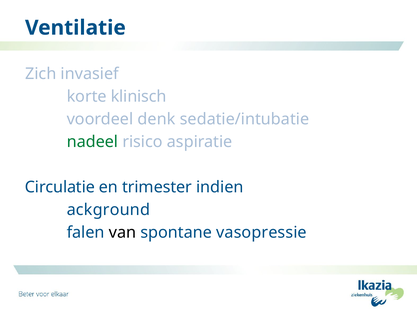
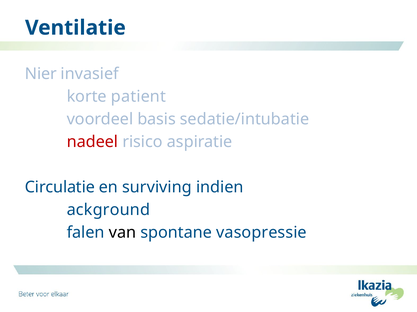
Zich: Zich -> Nier (41, 74)
klinisch: klinisch -> patient (138, 97)
denk: denk -> basis (157, 120)
nadeel colour: green -> red (92, 142)
trimester: trimester -> surviving (157, 188)
